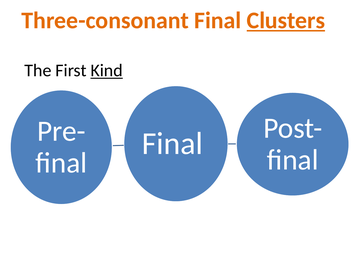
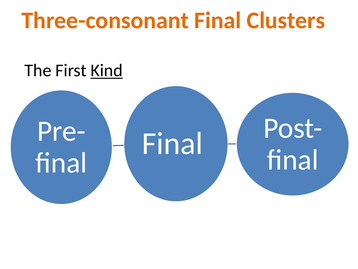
Clusters underline: present -> none (286, 20)
